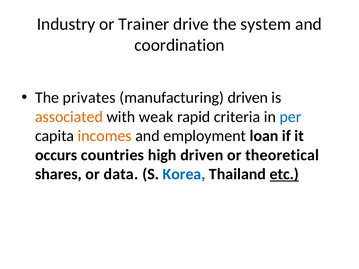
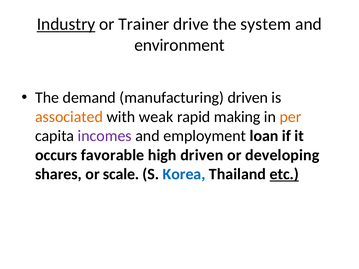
Industry underline: none -> present (66, 24)
coordination: coordination -> environment (180, 45)
privates: privates -> demand (89, 98)
criteria: criteria -> making (237, 117)
per colour: blue -> orange (291, 117)
incomes colour: orange -> purple (105, 136)
countries: countries -> favorable (113, 155)
theoretical: theoretical -> developing (282, 155)
data: data -> scale (121, 174)
